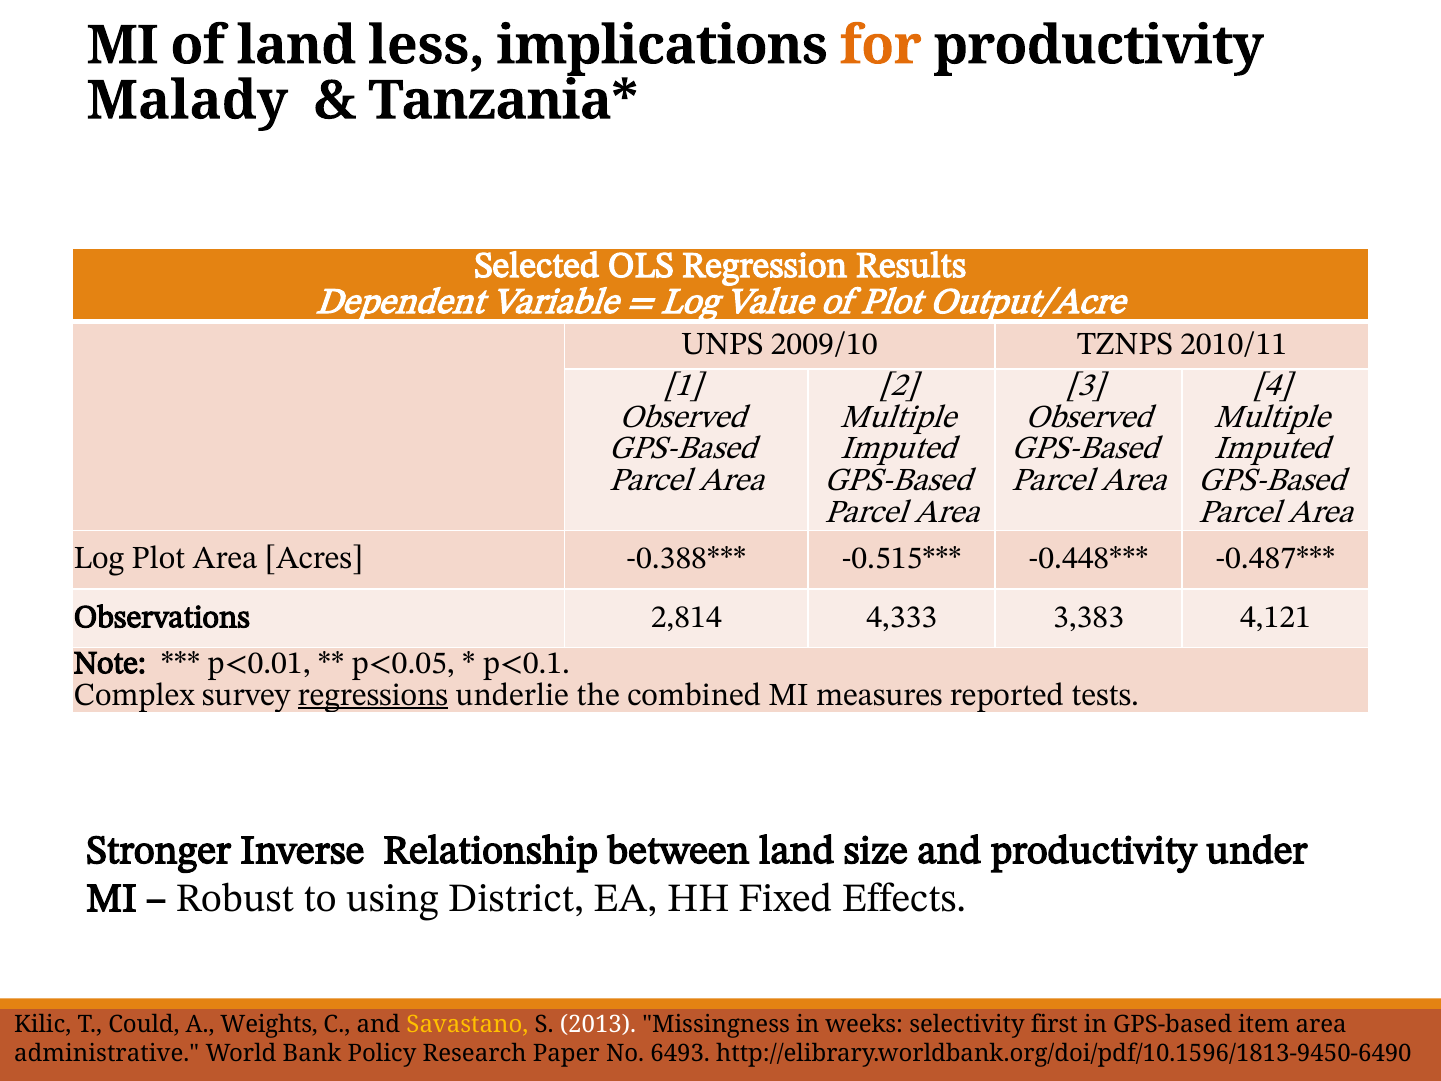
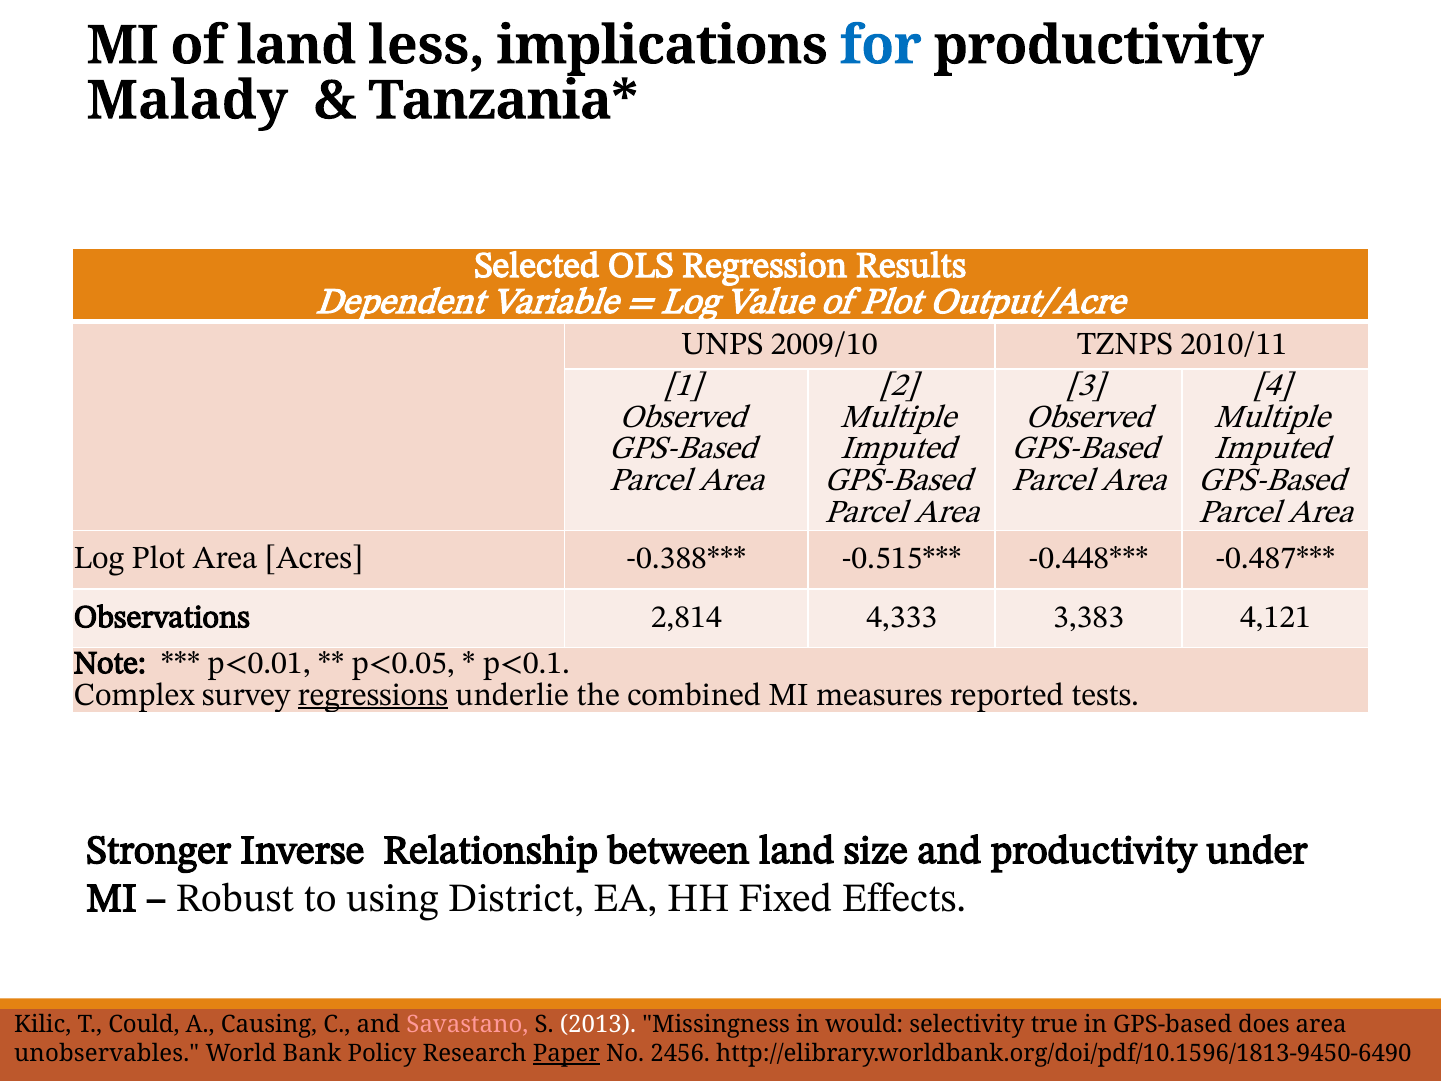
for colour: orange -> blue (881, 46)
Weights: Weights -> Causing (269, 1025)
Savastano colour: yellow -> pink (467, 1025)
weeks: weeks -> would (864, 1025)
first: first -> true (1054, 1025)
item: item -> does (1264, 1025)
administrative: administrative -> unobservables (107, 1053)
Paper underline: none -> present (566, 1053)
6493: 6493 -> 2456 (680, 1053)
